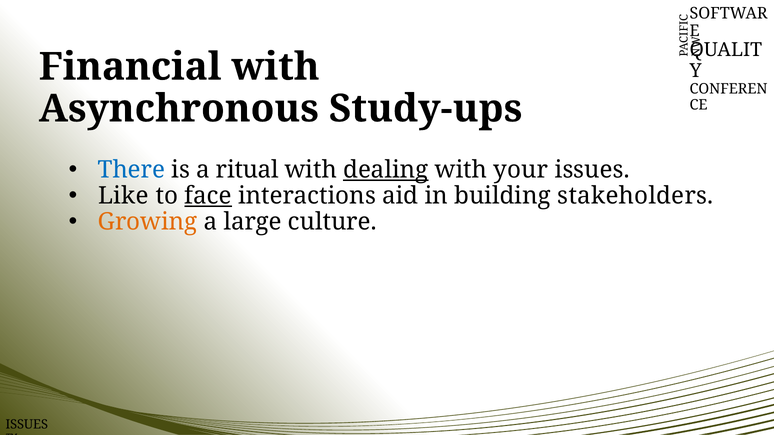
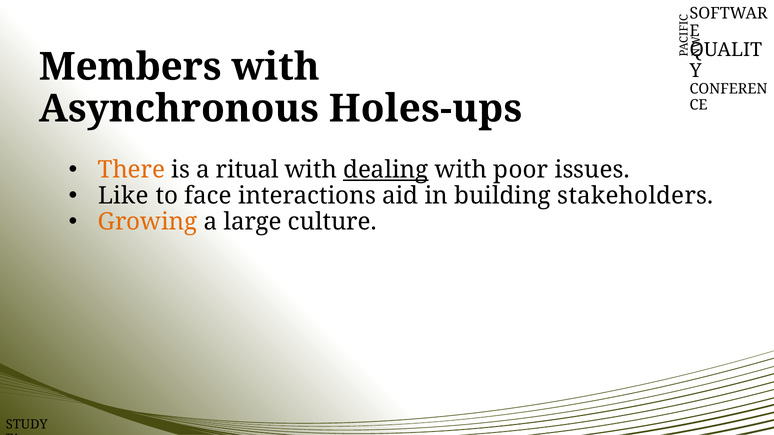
Financial: Financial -> Members (130, 67)
Study-ups: Study-ups -> Holes-ups (425, 109)
There colour: blue -> orange (131, 170)
your: your -> poor (521, 170)
face underline: present -> none (208, 196)
ISSUES: ISSUES -> STUDY (27, 425)
